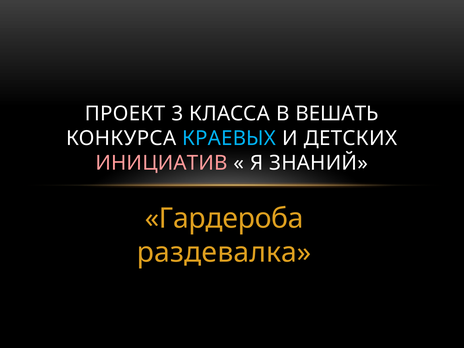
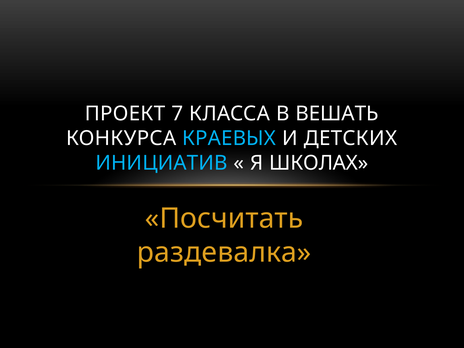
3: 3 -> 7 (177, 114)
ИНИЦИАТИВ colour: pink -> light blue (161, 163)
ЗНАНИЙ: ЗНАНИЙ -> ШКОЛАХ (319, 163)
Гардероба: Гардероба -> Посчитать (224, 219)
